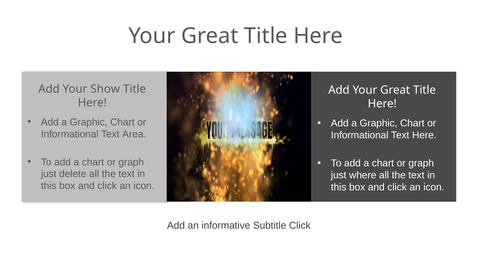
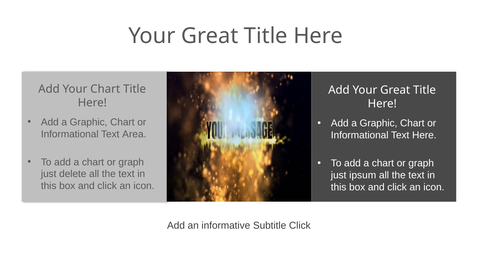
Your Show: Show -> Chart (105, 89)
where: where -> ipsum (363, 175)
